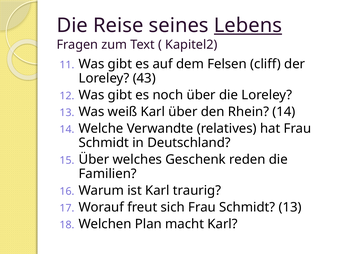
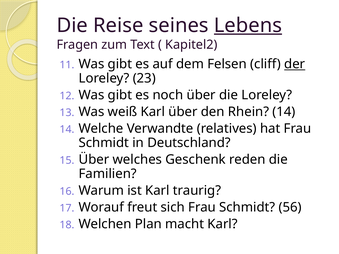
der underline: none -> present (295, 64)
43: 43 -> 23 (144, 78)
Schmidt 13: 13 -> 56 (290, 208)
